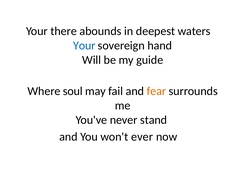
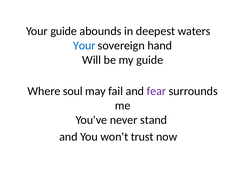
Your there: there -> guide (64, 31)
fear colour: orange -> purple (156, 91)
ever: ever -> trust (142, 137)
